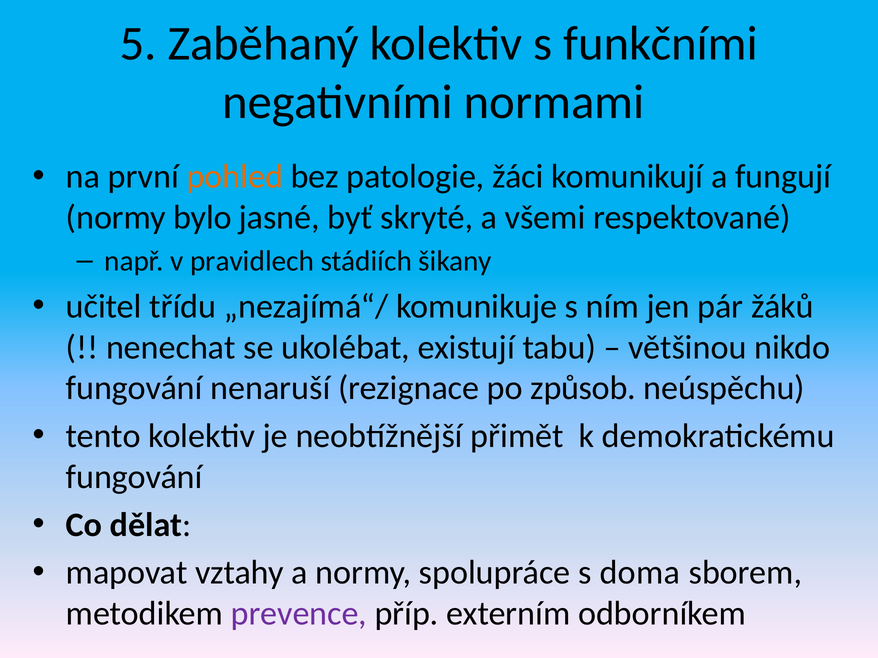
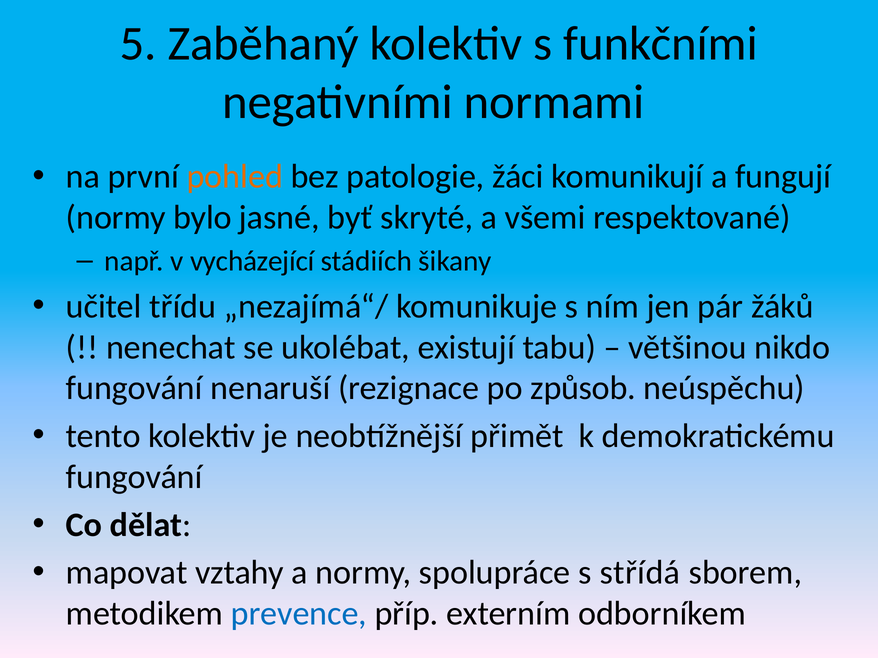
pravidlech: pravidlech -> vycházející (252, 261)
doma: doma -> střídá (640, 573)
prevence colour: purple -> blue (299, 614)
